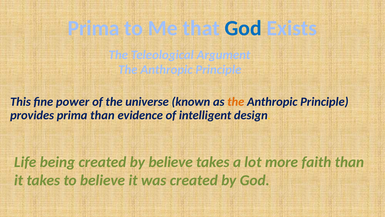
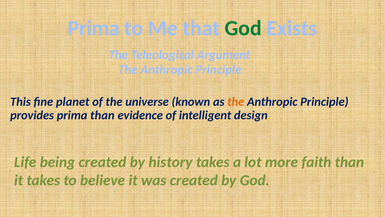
God colour: blue -> green (243, 28)
power: power -> planet (73, 102)
by believe: believe -> history (171, 162)
